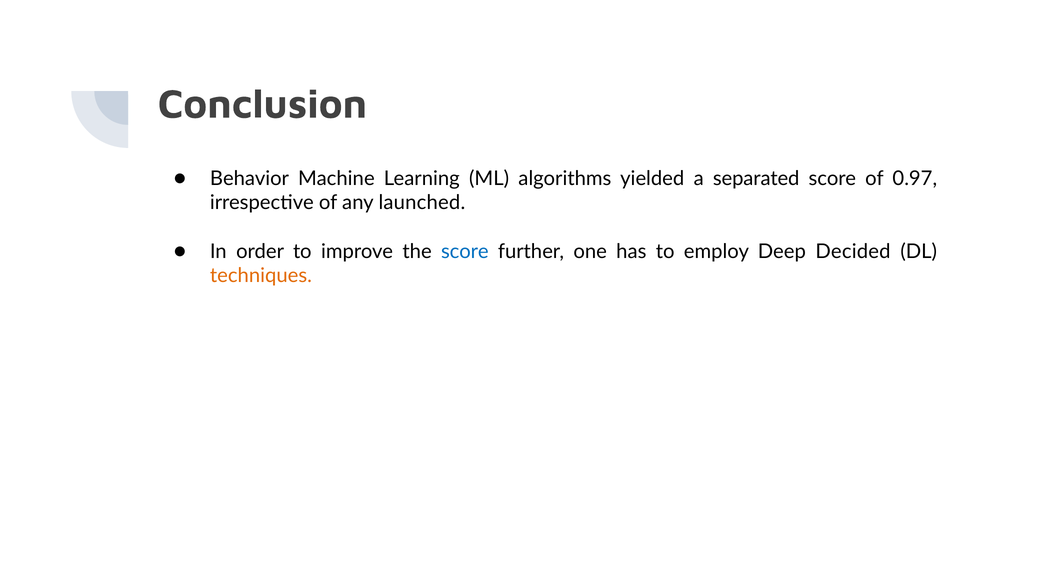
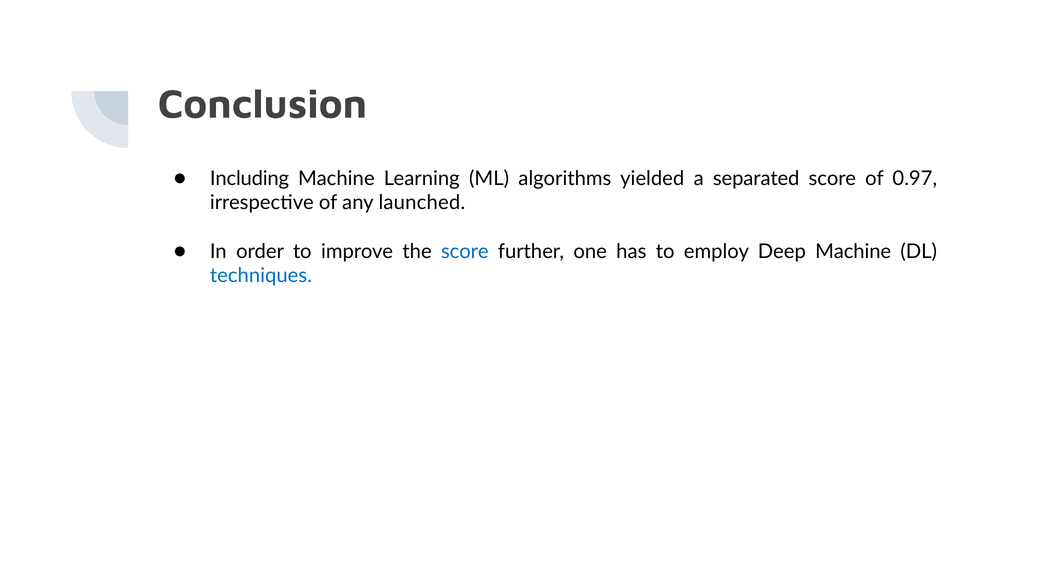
Behavior: Behavior -> Including (250, 178)
Deep Decided: Decided -> Machine (853, 251)
techniques colour: orange -> blue (261, 276)
